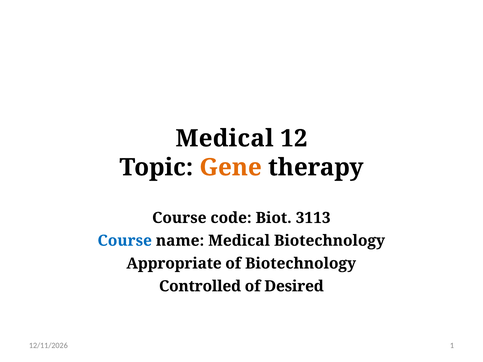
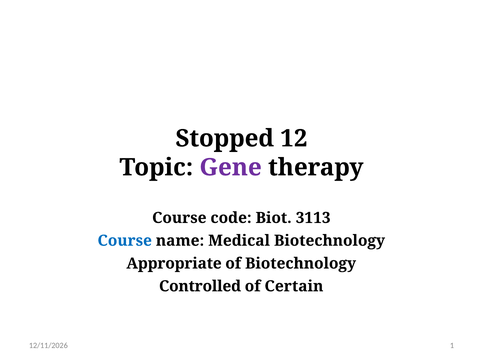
Medical: Medical -> Stopped (225, 139)
Gene colour: orange -> purple (231, 168)
Desired: Desired -> Certain (294, 286)
